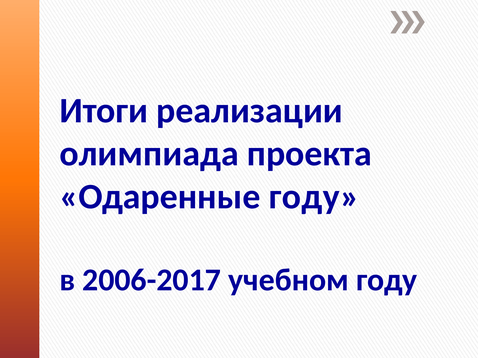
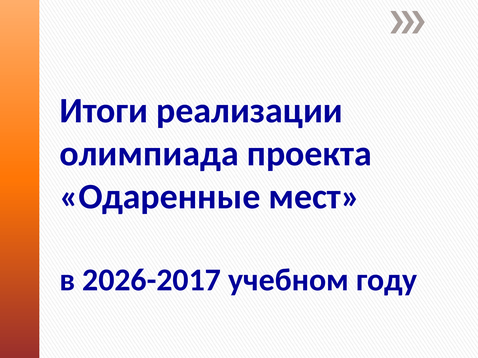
Одаренные году: году -> мест (314, 197)
2006-2017: 2006-2017 -> 2026-2017 (152, 280)
